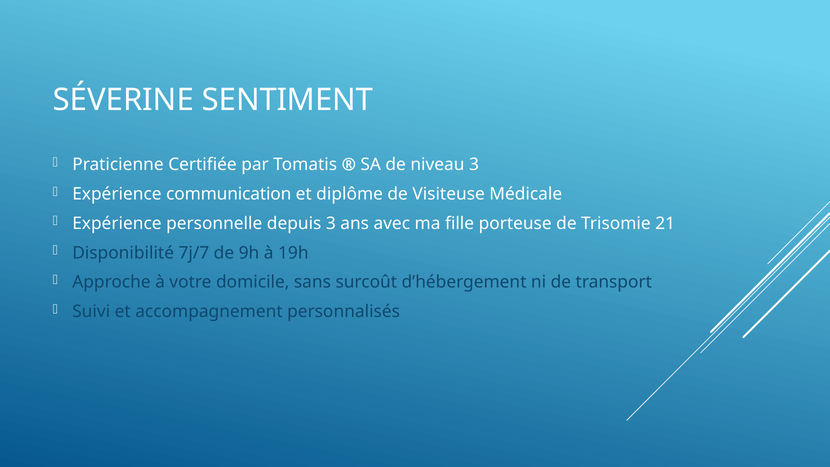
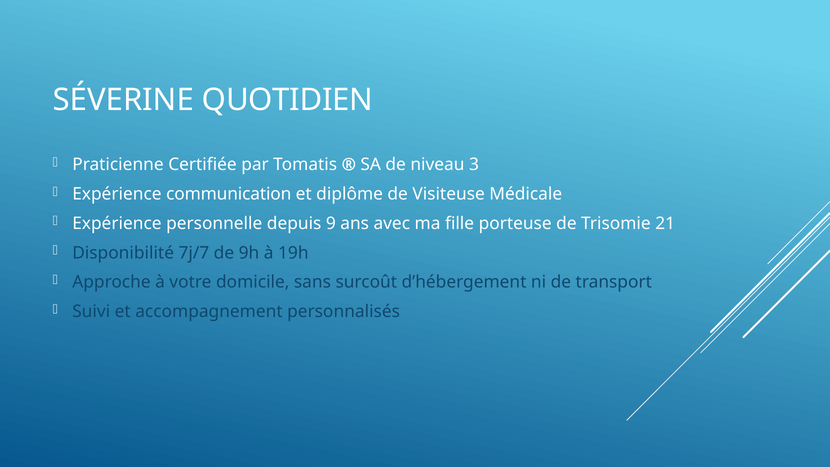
SENTIMENT: SENTIMENT -> QUOTIDIEN (288, 100)
depuis 3: 3 -> 9 (331, 223)
